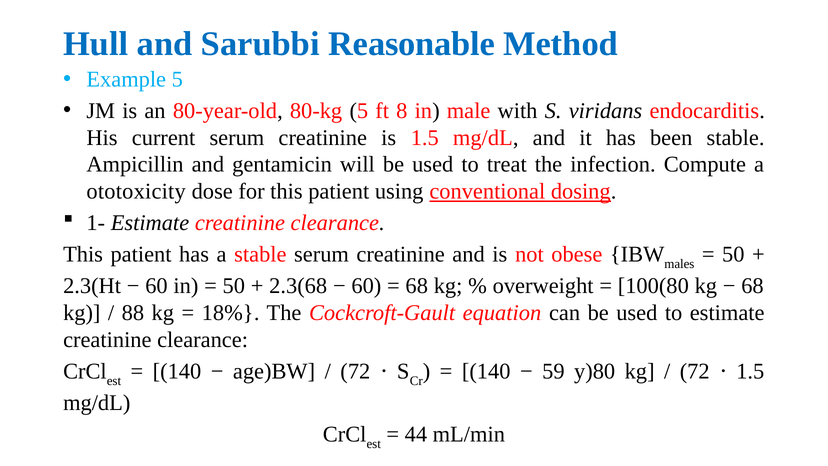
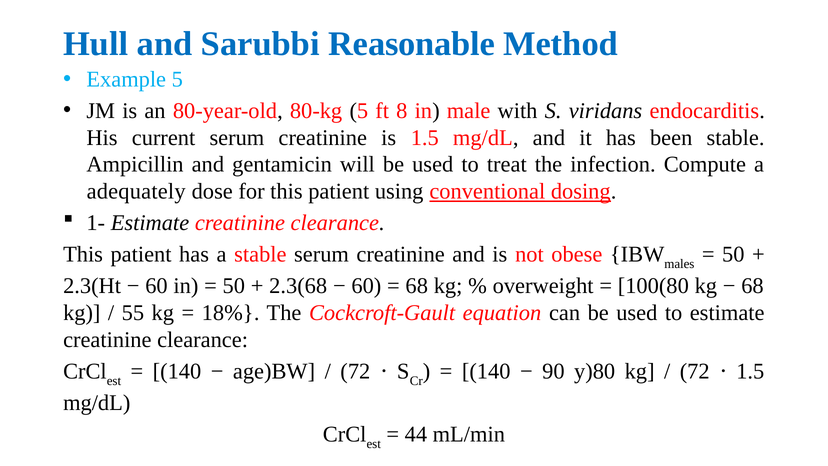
ototoxicity: ototoxicity -> adequately (136, 191)
88: 88 -> 55 (133, 313)
59: 59 -> 90 (553, 371)
